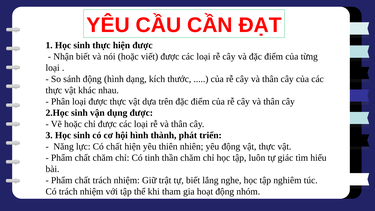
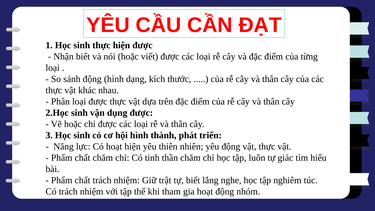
Có chất: chất -> hoạt (114, 146)
